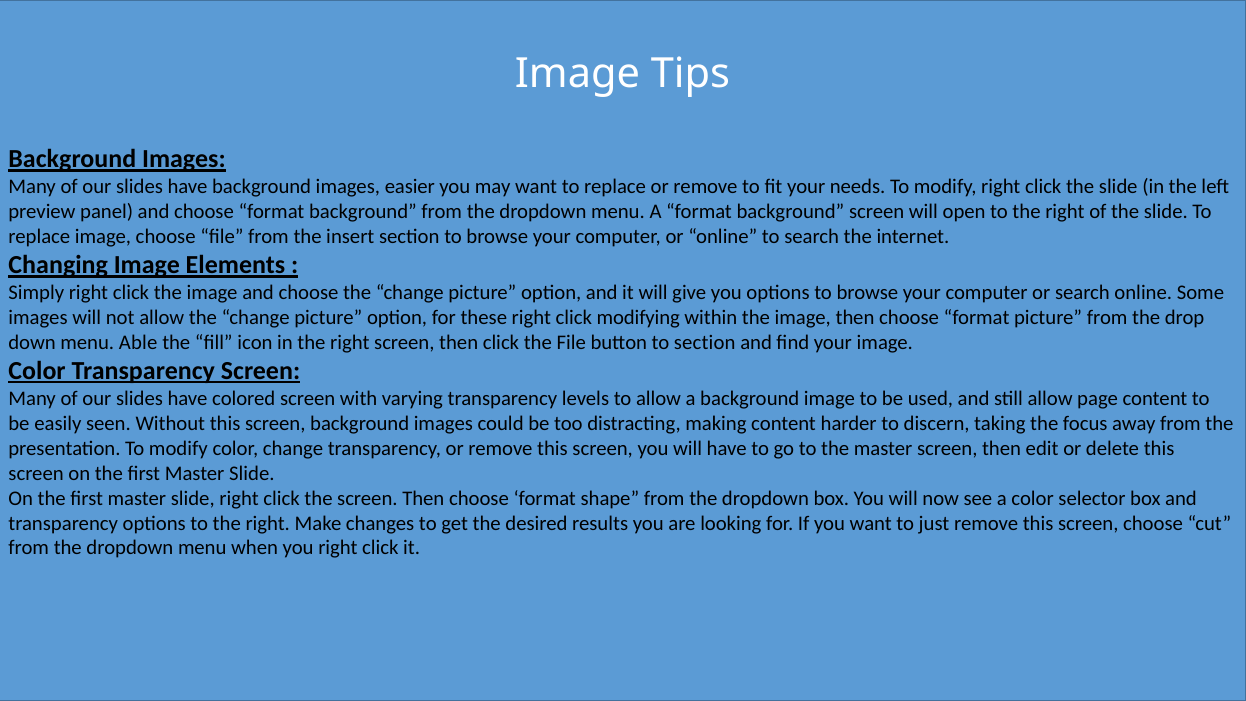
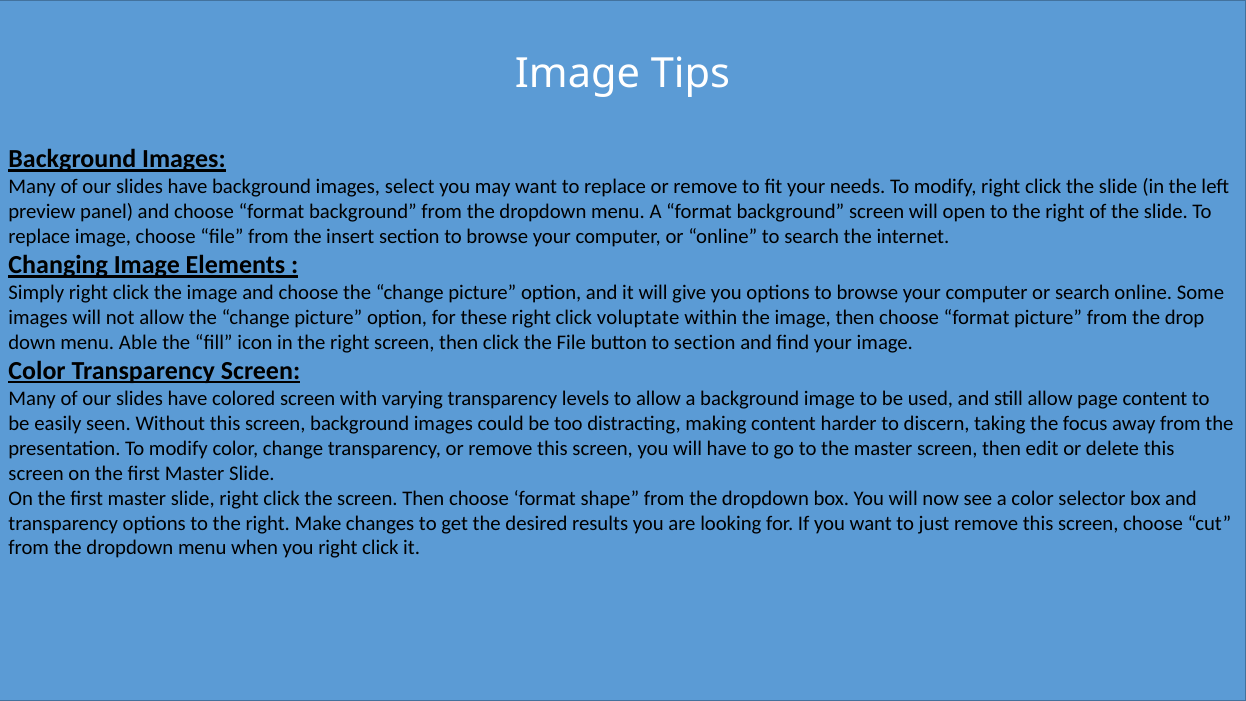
easier: easier -> select (410, 187)
modifying: modifying -> voluptate (638, 318)
